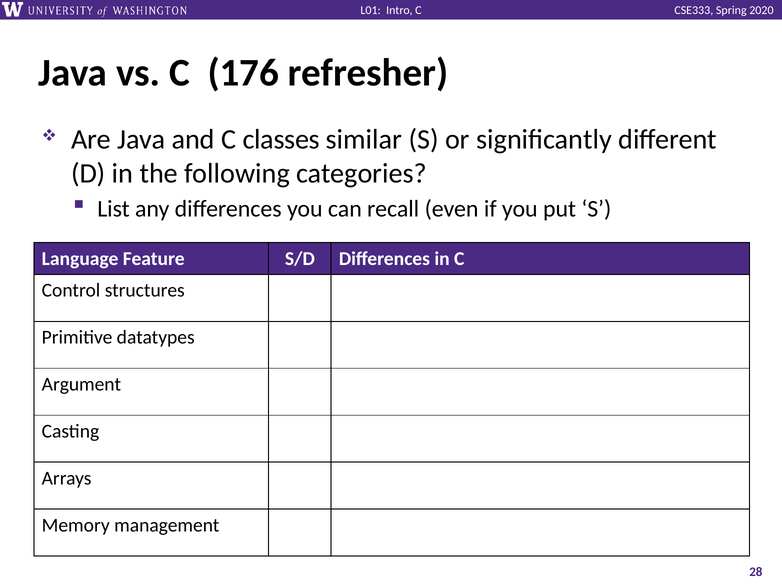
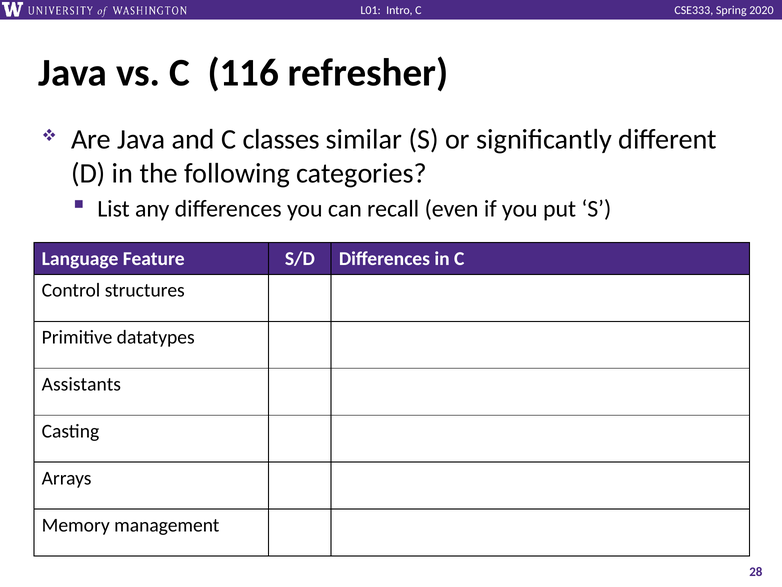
176: 176 -> 116 (243, 73)
Argument: Argument -> Assistants (81, 384)
